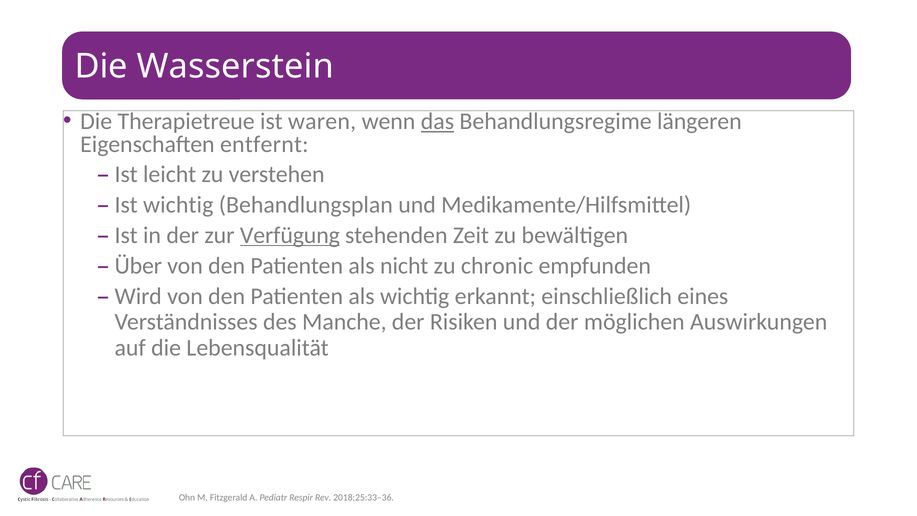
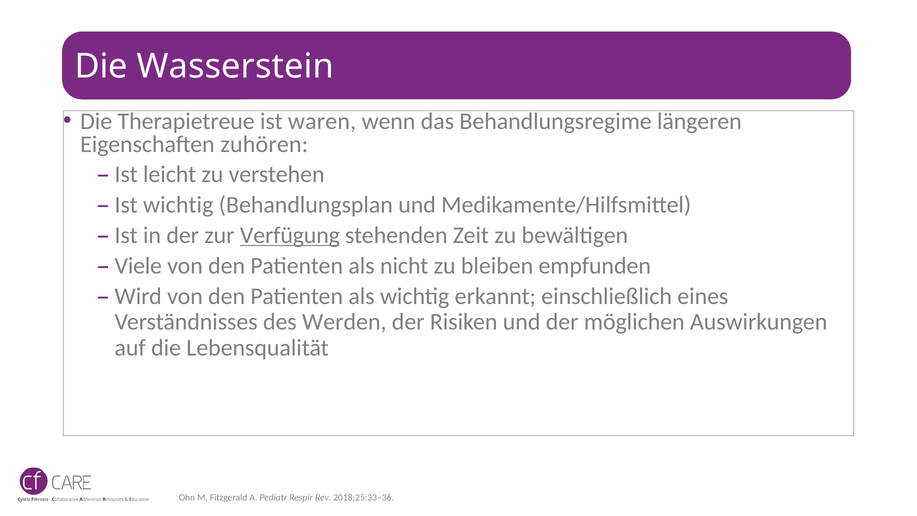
das underline: present -> none (437, 121)
entfernt: entfernt -> zuhören (264, 144)
Über: Über -> Viele (138, 266)
chronic: chronic -> bleiben (497, 266)
Manche: Manche -> Werden (344, 322)
